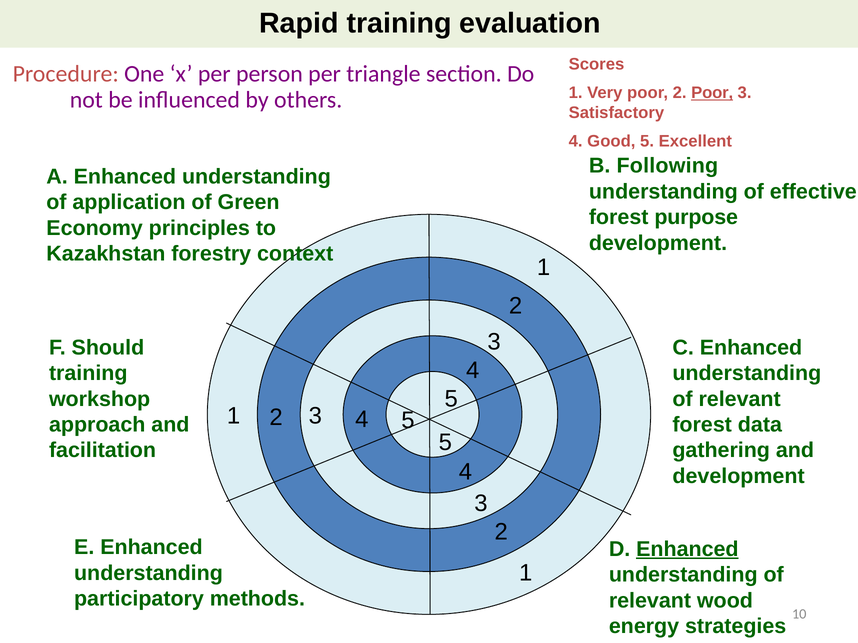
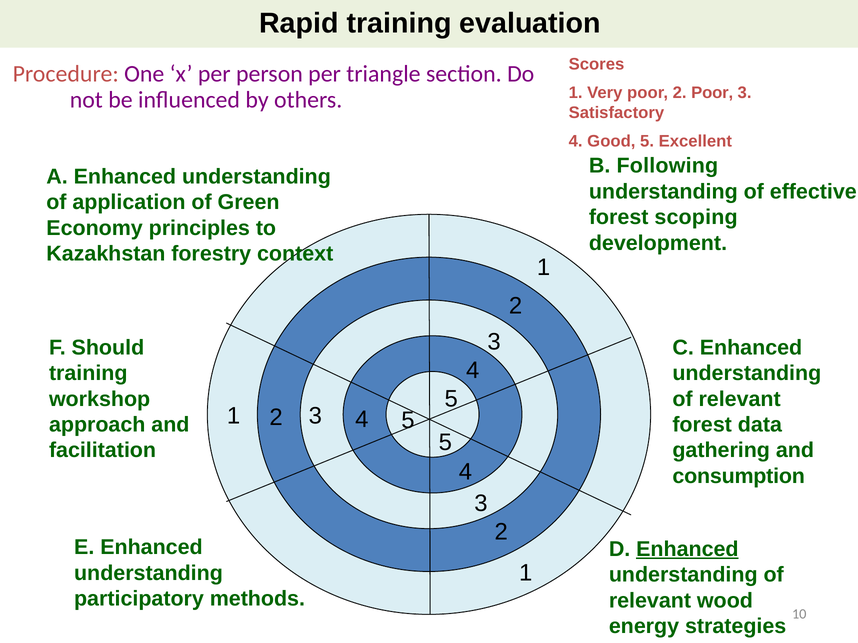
Poor underline: present -> none (712, 93)
purpose: purpose -> scoping (696, 217)
development: development -> consumption (739, 476)
